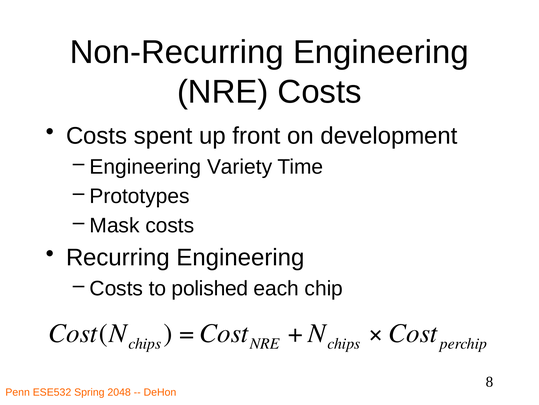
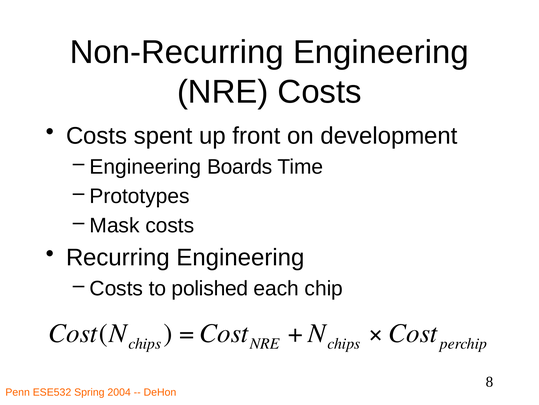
Variety: Variety -> Boards (240, 166)
2048: 2048 -> 2004 (119, 392)
